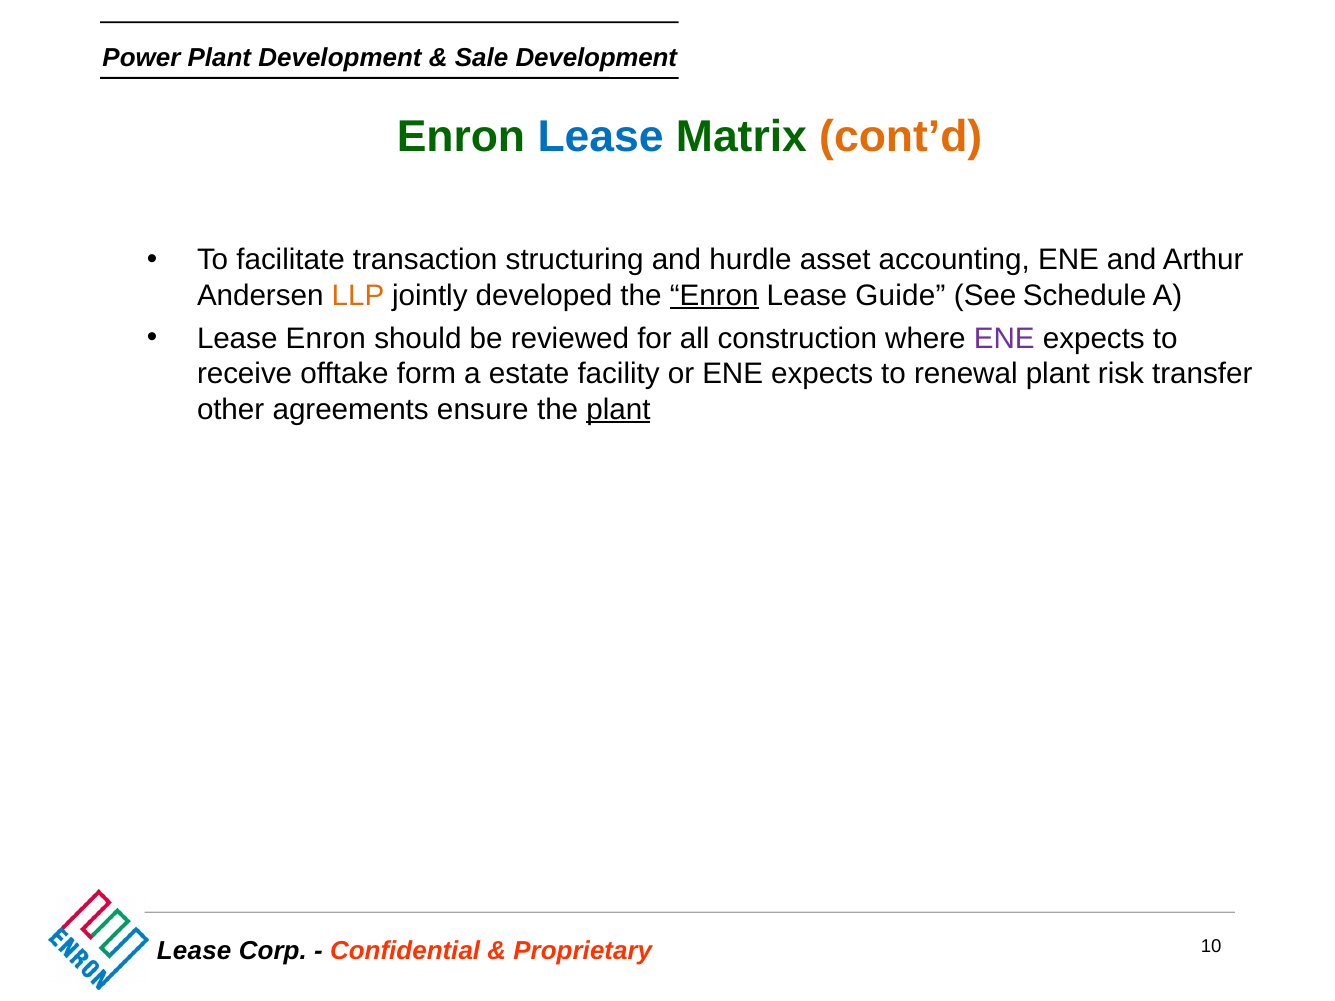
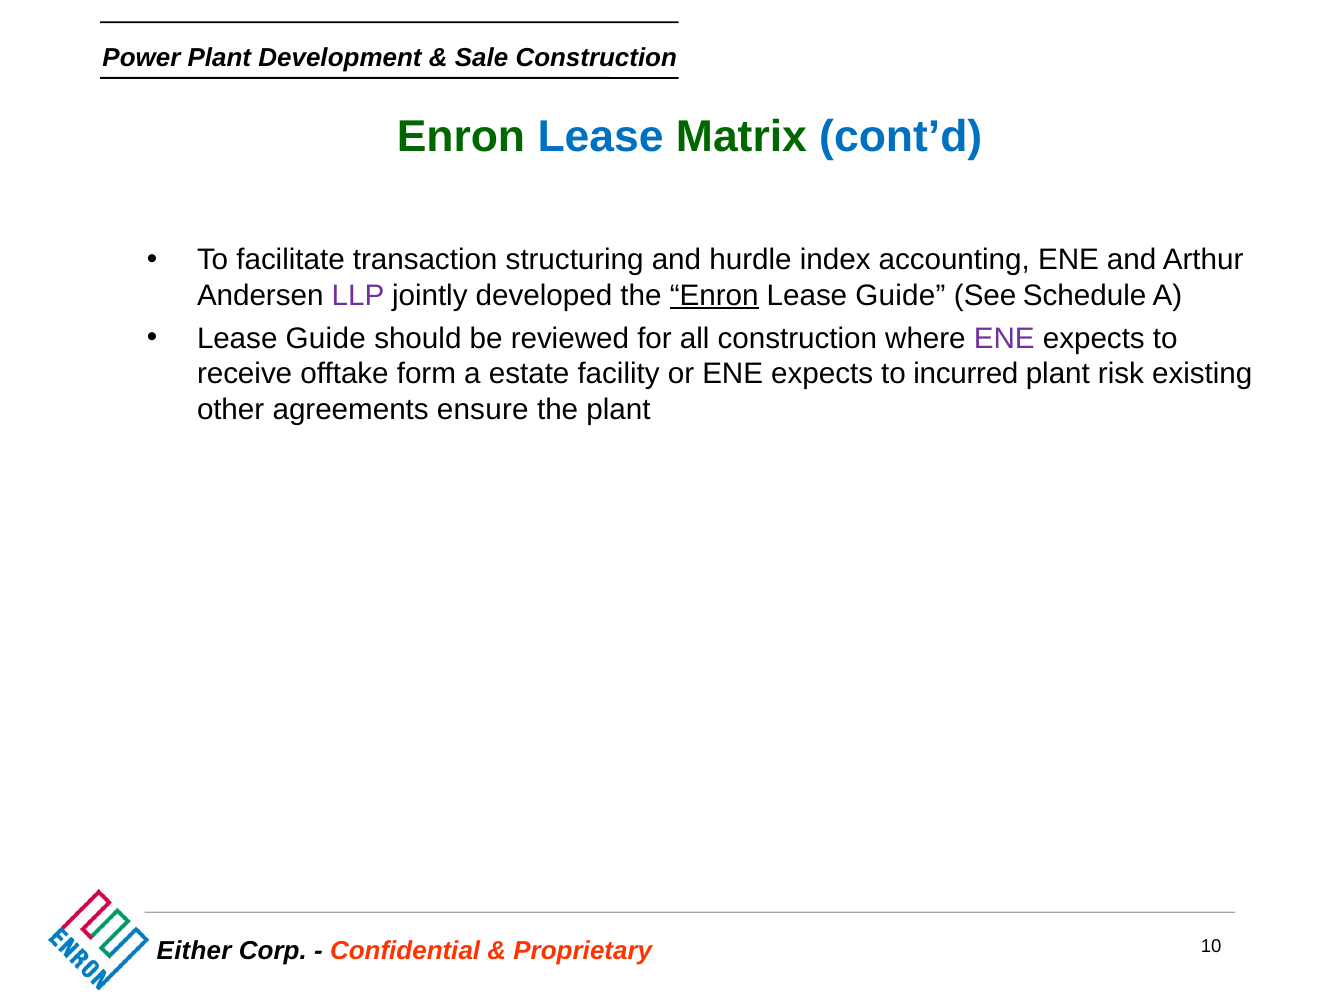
Development: Development -> Construction (596, 58)
cont’d colour: orange -> blue (901, 137)
asset: asset -> index (835, 260)
LLP colour: orange -> purple (358, 296)
Enron: Enron -> Guide (326, 339)
renewal: renewal -> incurred (966, 374)
transfer: transfer -> existing (1202, 374)
plant underline: present -> none (618, 410)
Lease: Lease -> Either (194, 951)
